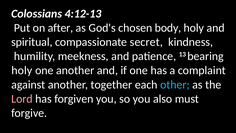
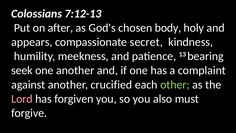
4:12-13: 4:12-13 -> 7:12-13 (83, 14)
spiritual: spiritual -> appears (32, 42)
holy: holy -> seek (22, 70)
together: together -> crucified (111, 84)
other colour: light blue -> light green (175, 84)
